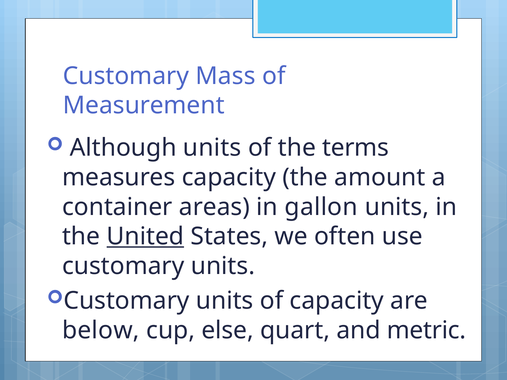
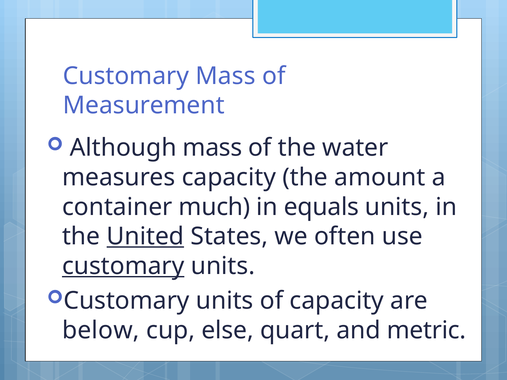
Although units: units -> mass (212, 148)
terms: terms -> water (355, 148)
areas: areas -> much (214, 207)
gallon: gallon -> equals (321, 207)
customary underline: none -> present (123, 266)
